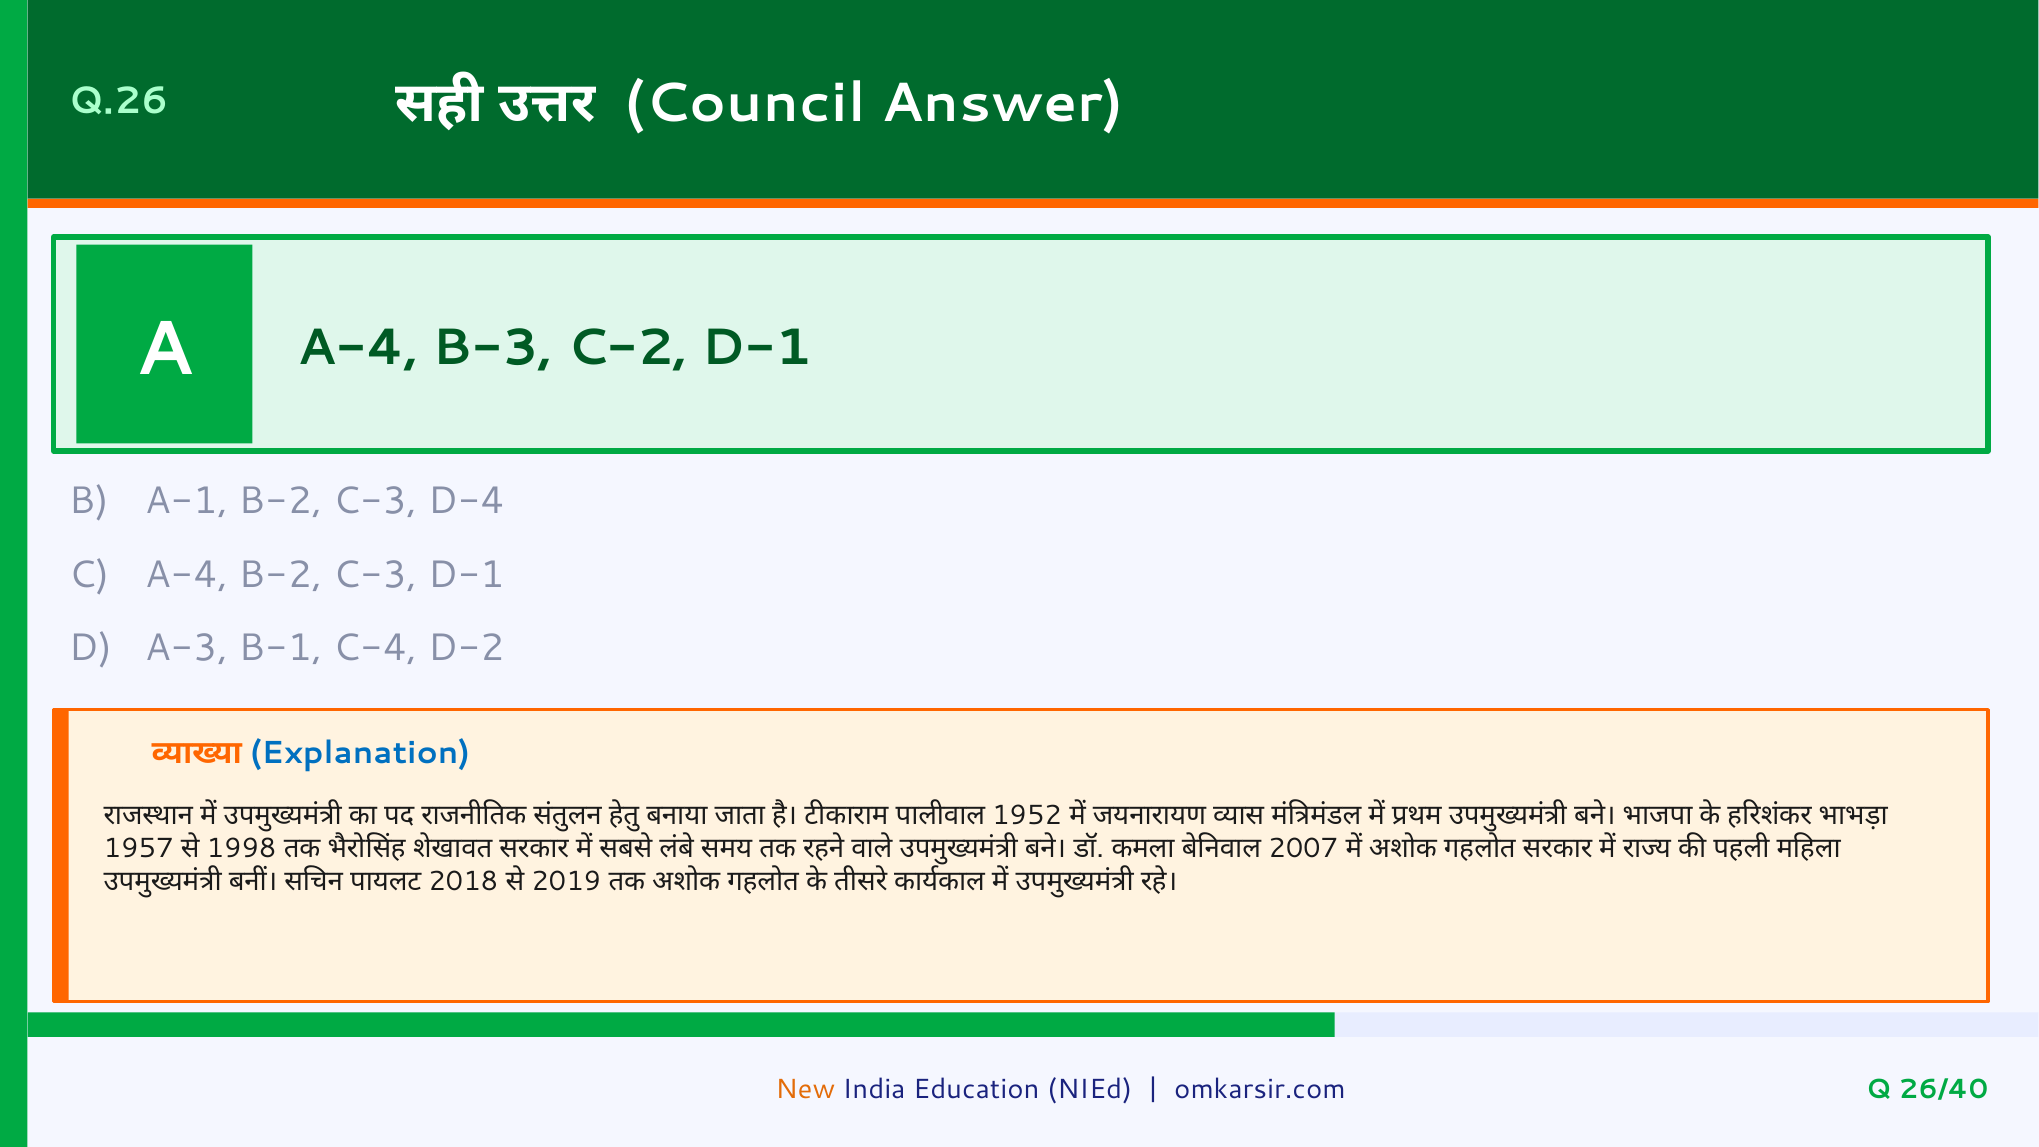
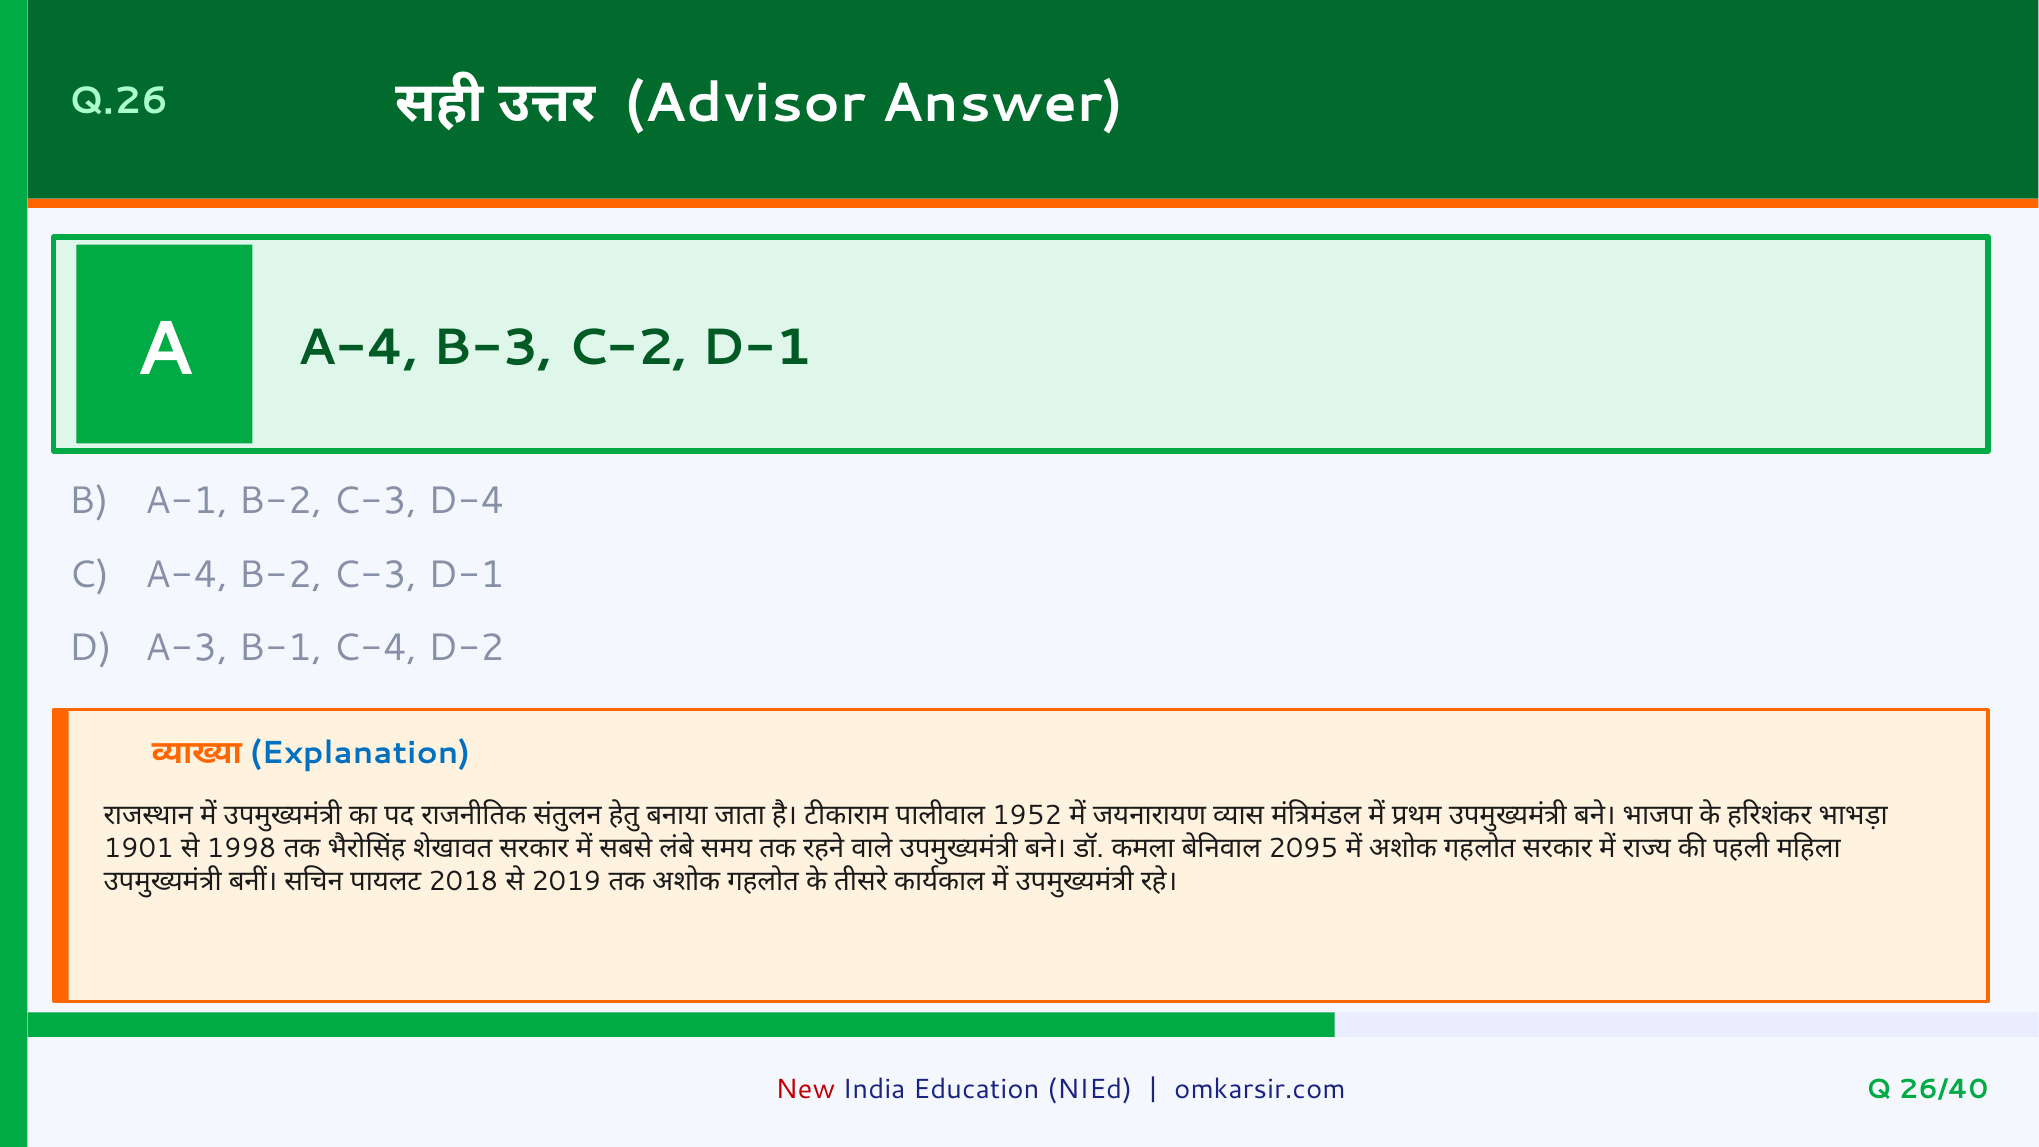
Council: Council -> Advisor (745, 103)
1957: 1957 -> 1901 (139, 848)
2007: 2007 -> 2095 (1303, 848)
New colour: orange -> red (805, 1089)
